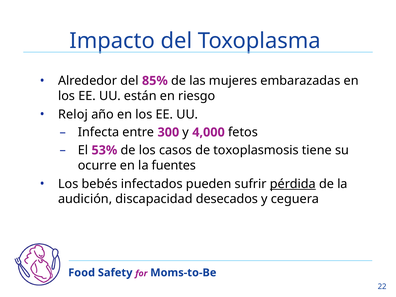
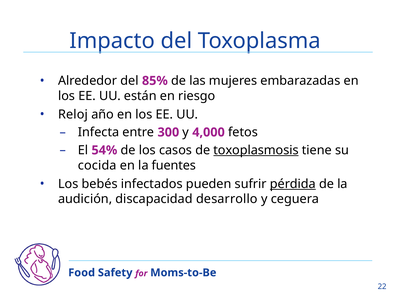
53%: 53% -> 54% (104, 150)
toxoplasmosis underline: none -> present (256, 150)
ocurre: ocurre -> cocida (97, 165)
desecados: desecados -> desarrollo (227, 199)
